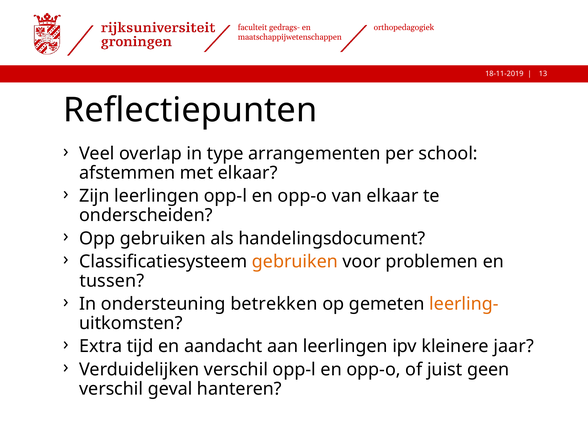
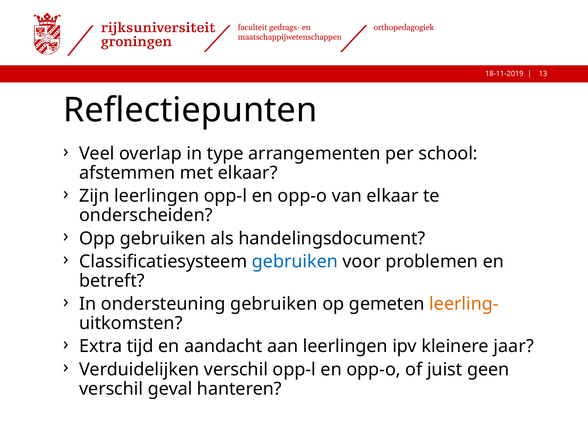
gebruiken colour: orange -> blue (295, 261)
tussen: tussen -> betreft (112, 281)
ondersteuning betrekken: betrekken -> gebruiken (274, 304)
